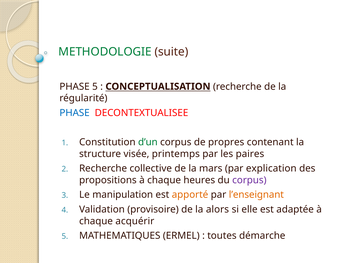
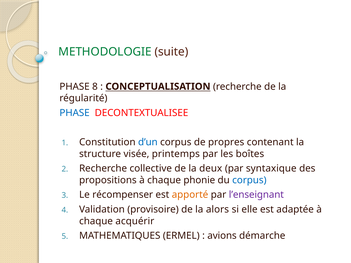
PHASE 5: 5 -> 8 (95, 87)
d’un colour: green -> blue (148, 142)
paires: paires -> boîtes (250, 154)
mars: mars -> deux (211, 169)
explication: explication -> syntaxique (271, 169)
heures: heures -> phonie (199, 180)
corpus colour: purple -> blue (249, 180)
manipulation: manipulation -> récompenser (123, 195)
l’enseignant colour: orange -> purple (256, 195)
toutes: toutes -> avions (222, 236)
